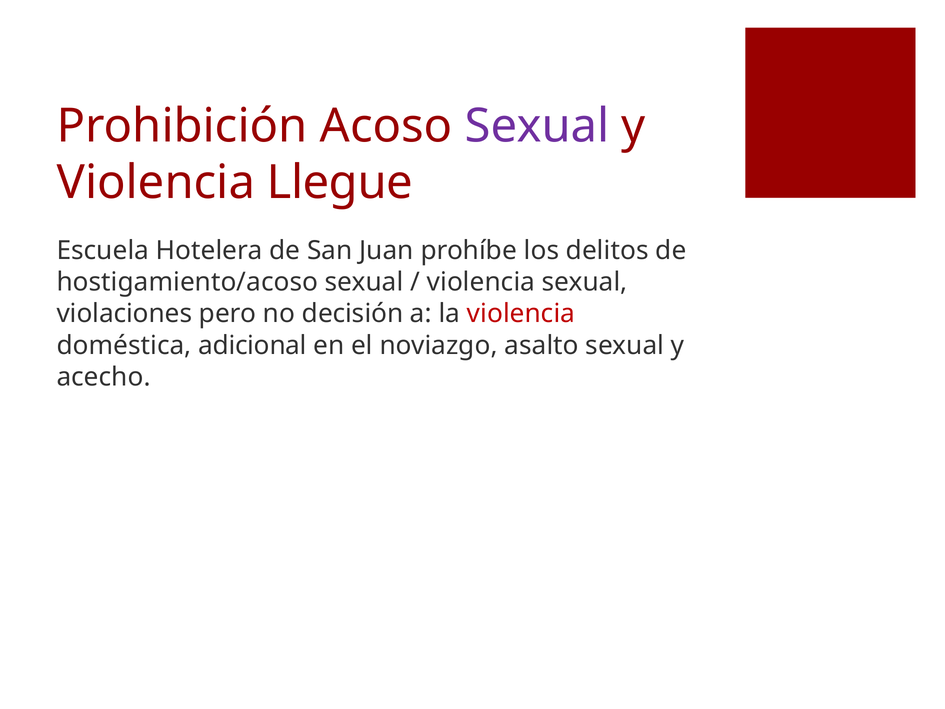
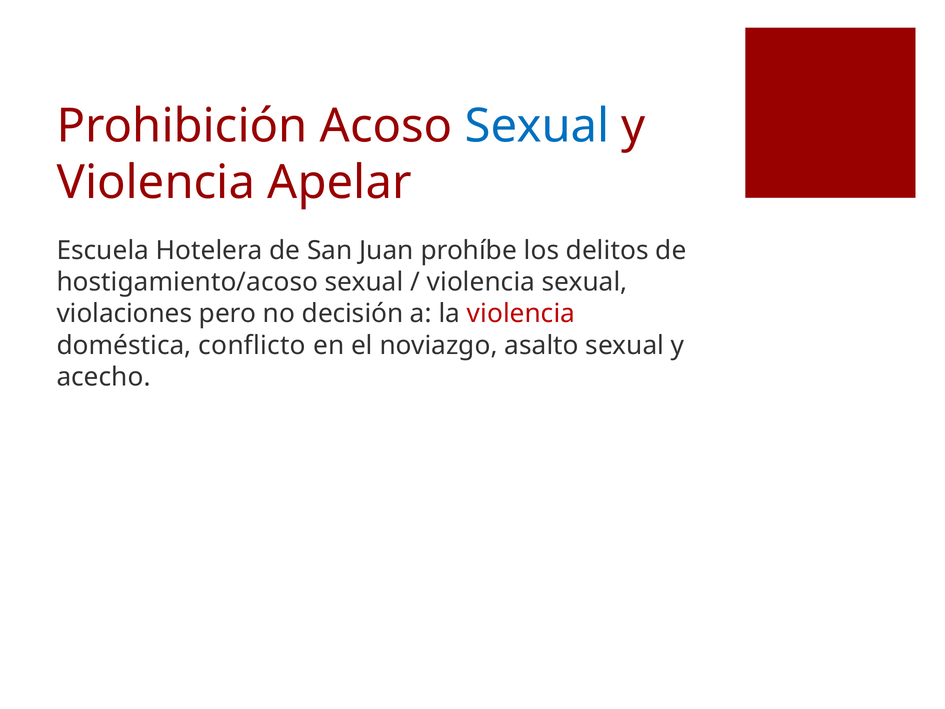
Sexual colour: purple -> blue (537, 126)
Llegue: Llegue -> Apelar (340, 183)
adicional: adicional -> conflicto (252, 345)
